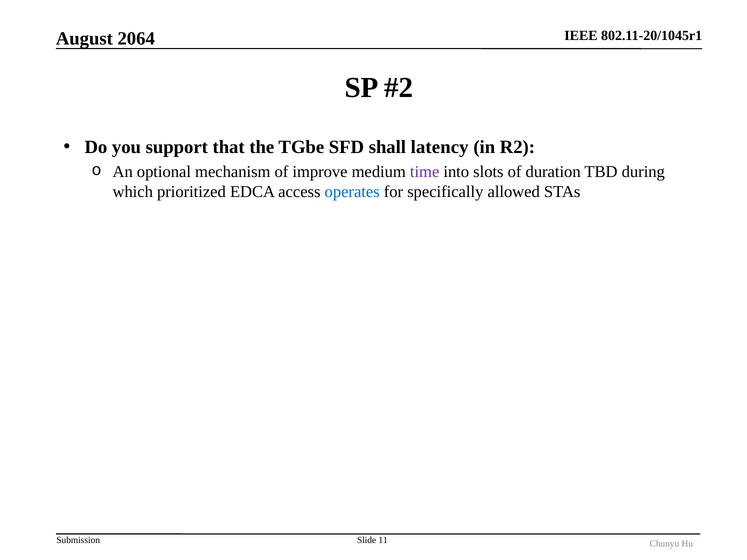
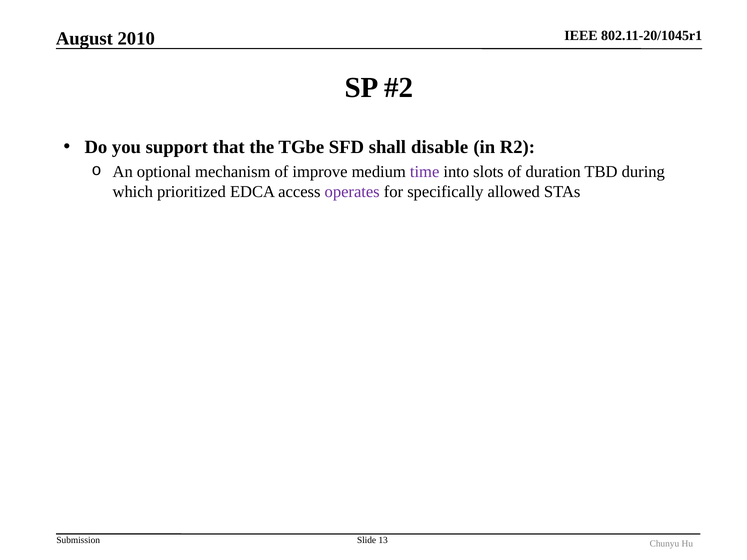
2064: 2064 -> 2010 (136, 39)
latency: latency -> disable (440, 147)
operates colour: blue -> purple (352, 192)
11: 11 -> 13 (383, 540)
